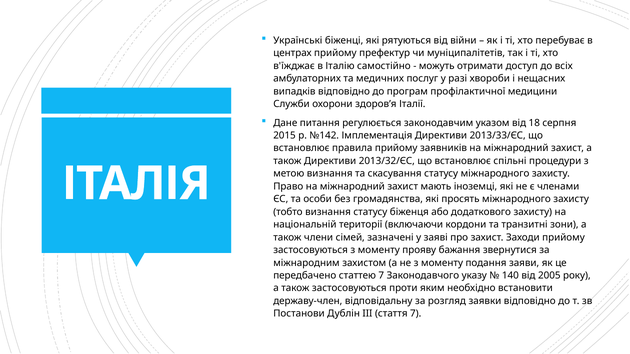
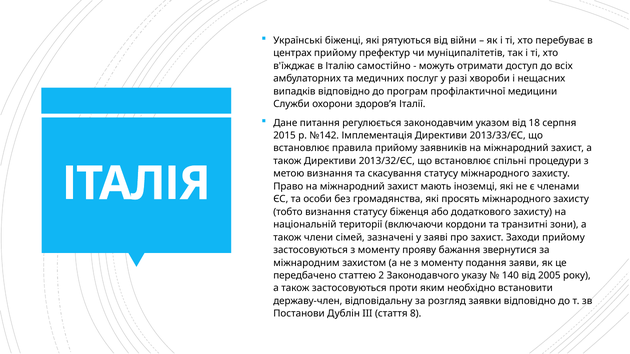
статтею 7: 7 -> 2 (381, 276)
стаття 7: 7 -> 8 (416, 314)
